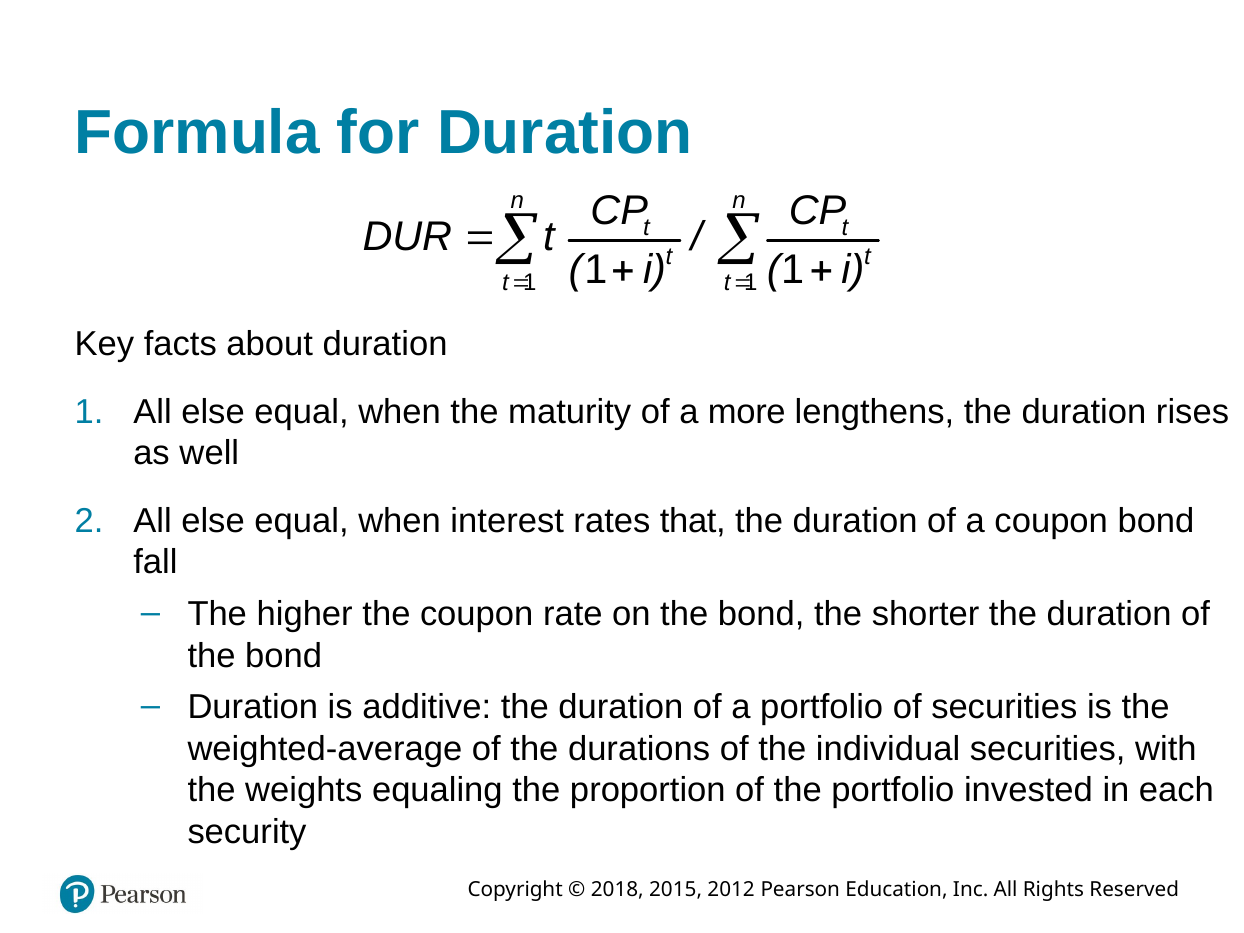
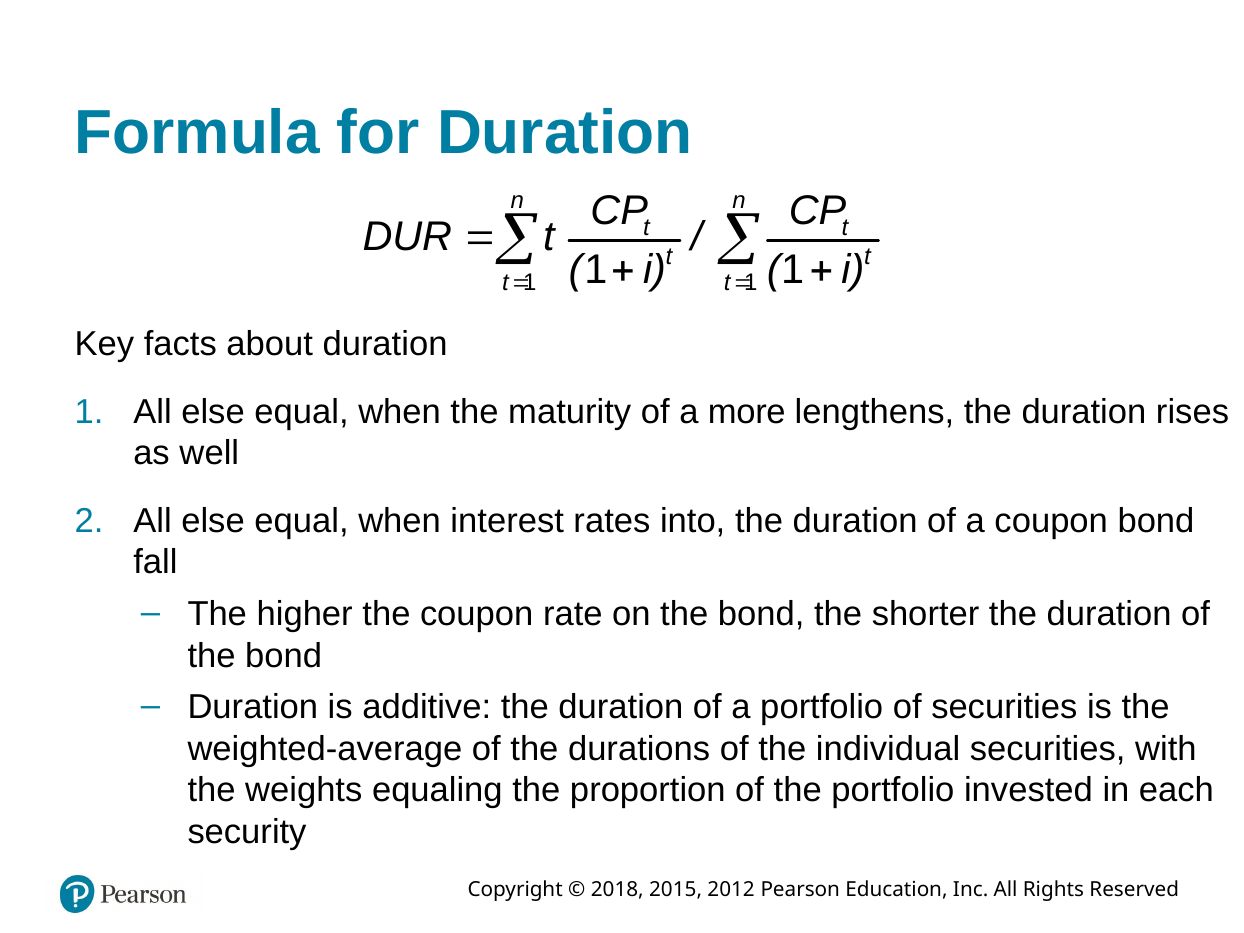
that: that -> into (693, 521)
